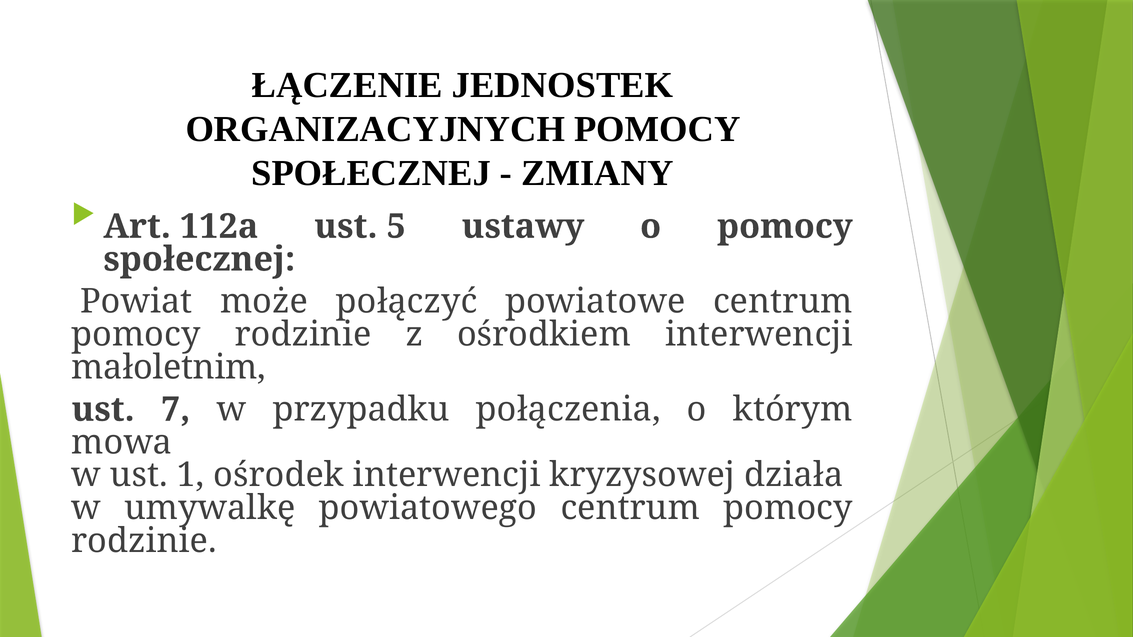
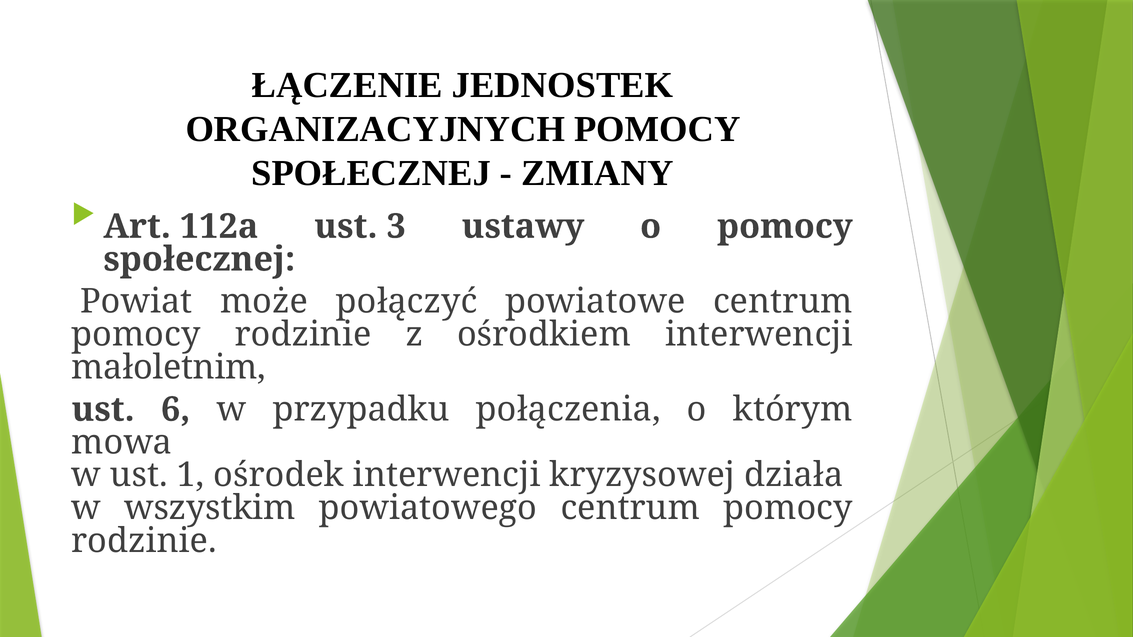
5: 5 -> 3 (396, 227)
7: 7 -> 6 (176, 410)
umywalkę: umywalkę -> wszystkim (210, 508)
